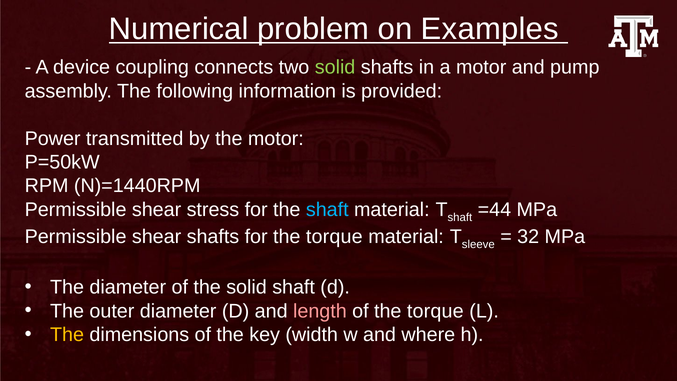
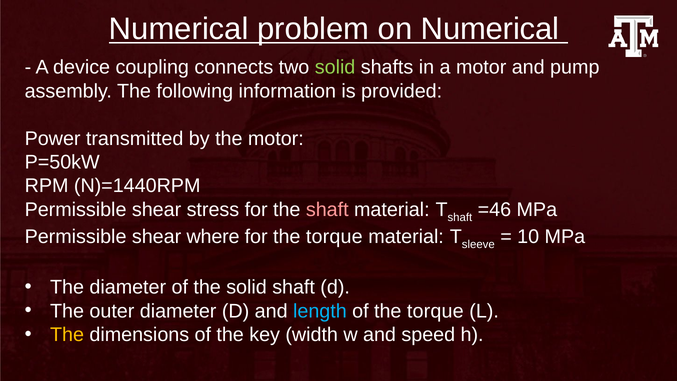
on Examples: Examples -> Numerical (490, 29)
shaft colour: light blue -> pink (327, 210)
=44: =44 -> =46 (494, 210)
shear shafts: shafts -> where (213, 237)
32: 32 -> 10 (528, 237)
length colour: pink -> light blue (320, 311)
where: where -> speed (428, 335)
